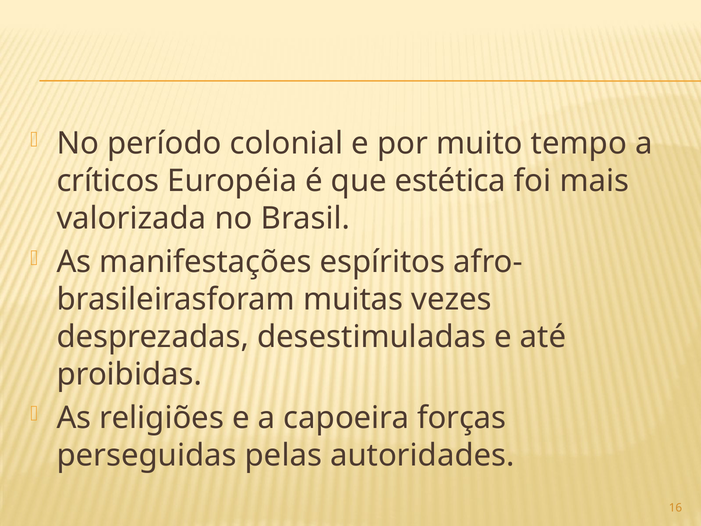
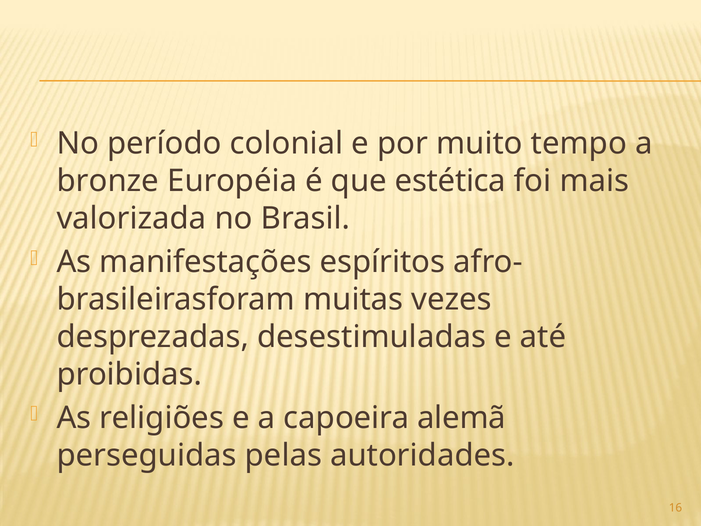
críticos: críticos -> bronze (108, 181)
forças: forças -> alemã (462, 418)
